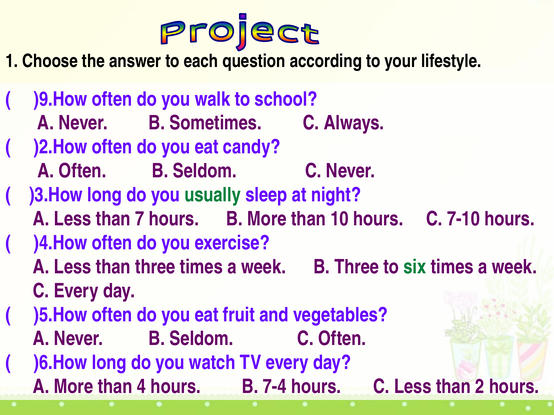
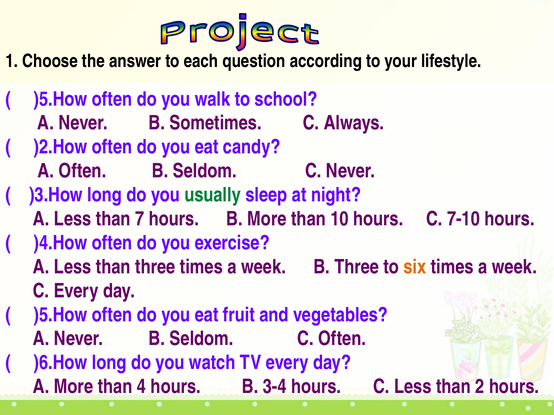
)9.How: )9.How -> )5.How (60, 99)
six colour: green -> orange (415, 267)
7-4: 7-4 -> 3-4 (275, 387)
